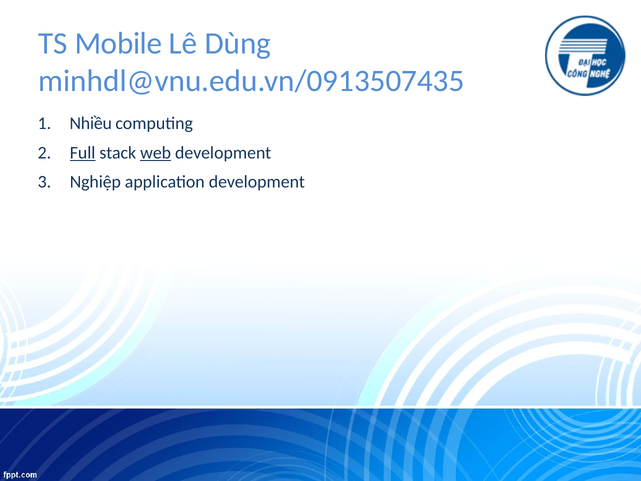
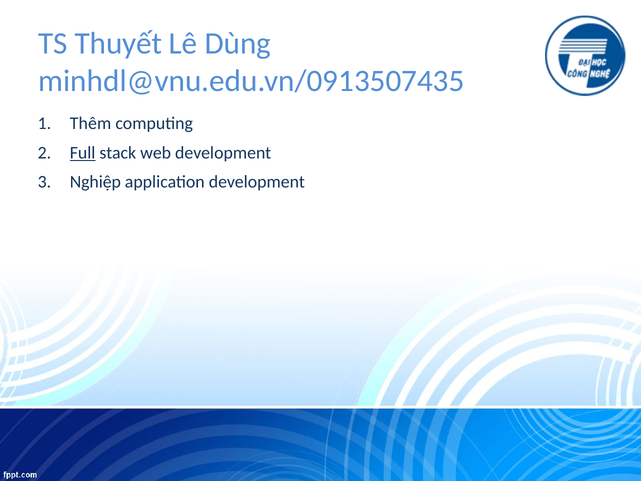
Mobile: Mobile -> Thuyết (118, 43)
Nhiều: Nhiều -> Thêm (91, 124)
web underline: present -> none (156, 153)
